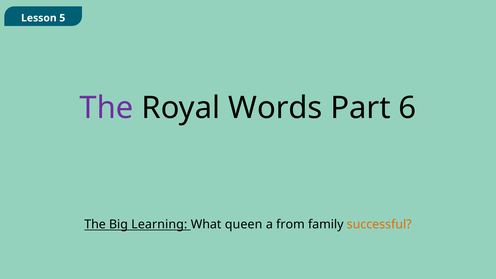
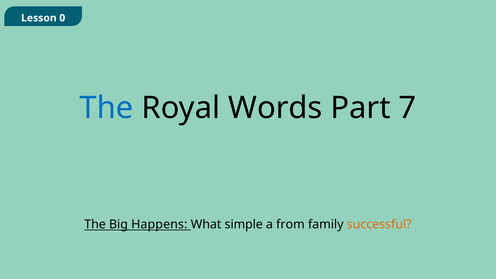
5: 5 -> 0 (62, 18)
The colour: purple -> blue (107, 108)
6: 6 -> 7 (407, 108)
Learning: Learning -> Happens (159, 224)
queen: queen -> simple (244, 224)
